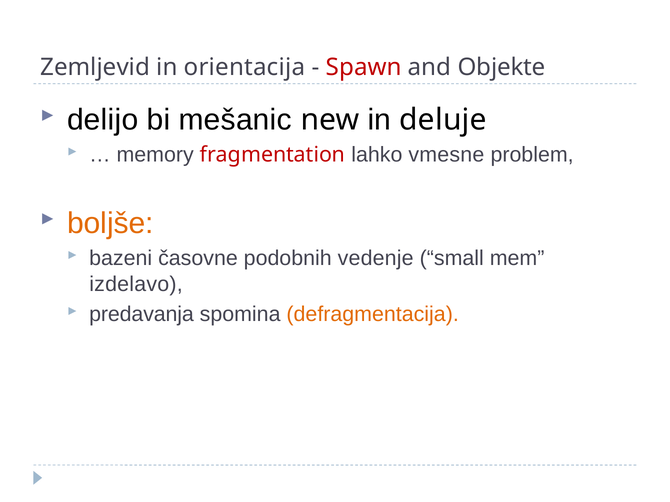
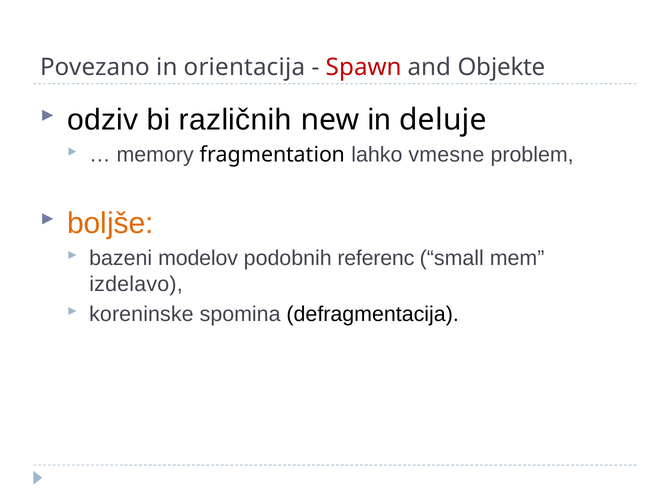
Zemljevid: Zemljevid -> Povezano (95, 68)
delijo: delijo -> odziv (103, 120)
mešanic: mešanic -> različnih (235, 120)
fragmentation colour: red -> black (273, 155)
časovne: časovne -> modelov (198, 259)
vedenje: vedenje -> referenc (376, 259)
predavanja: predavanja -> koreninske (141, 315)
defragmentacija colour: orange -> black (373, 315)
